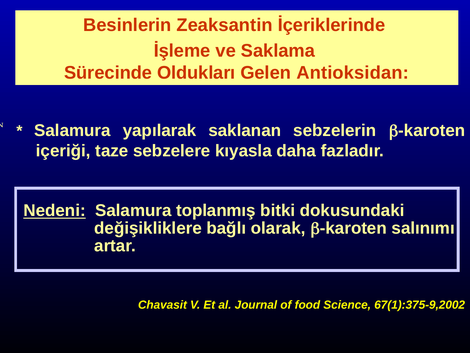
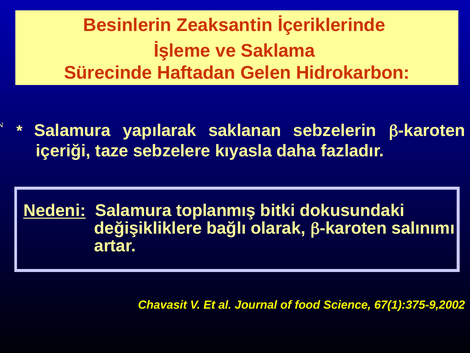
Oldukları: Oldukları -> Haftadan (196, 73)
Antioksidan: Antioksidan -> Hidrokarbon (353, 73)
